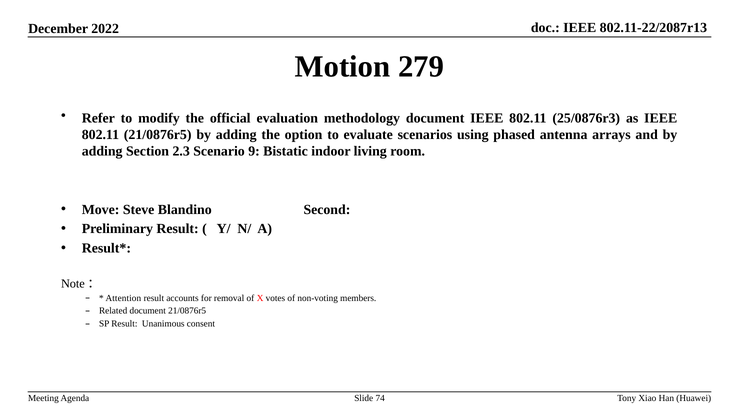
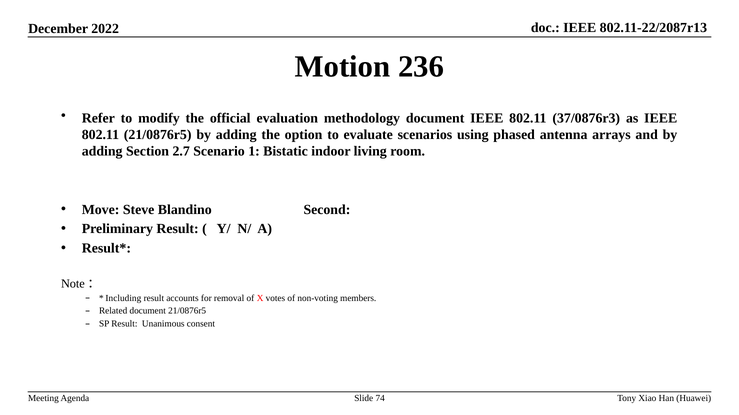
279: 279 -> 236 (421, 67)
25/0876r3: 25/0876r3 -> 37/0876r3 (586, 118)
2.3: 2.3 -> 2.7 (181, 152)
9: 9 -> 1 (254, 152)
Attention: Attention -> Including (123, 299)
